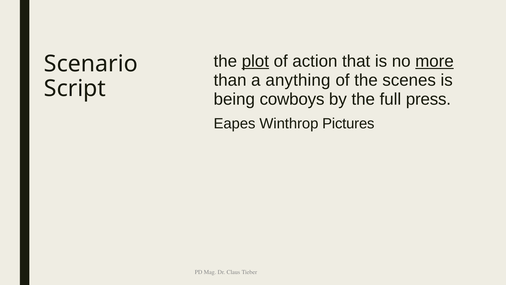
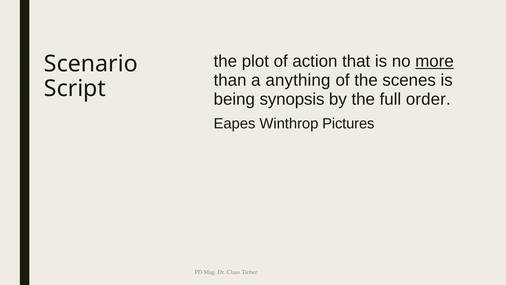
plot underline: present -> none (255, 61)
cowboys: cowboys -> synopsis (292, 99)
press: press -> order (428, 99)
